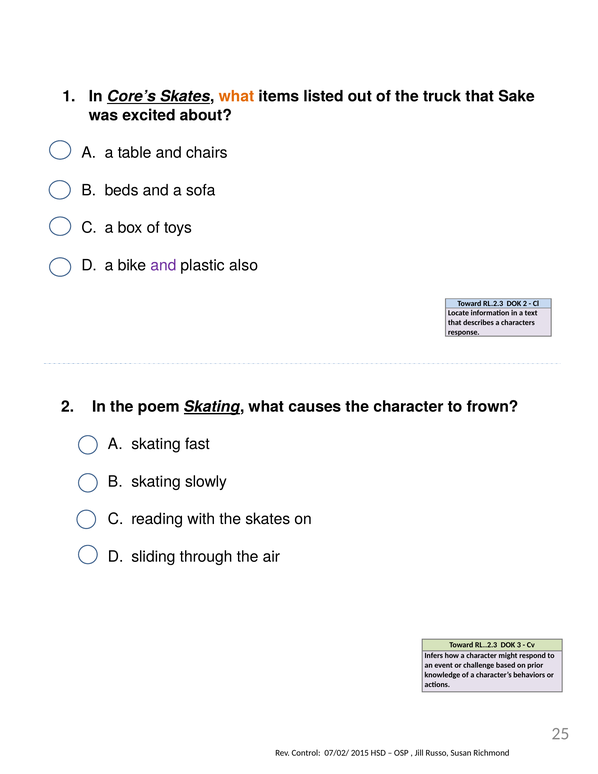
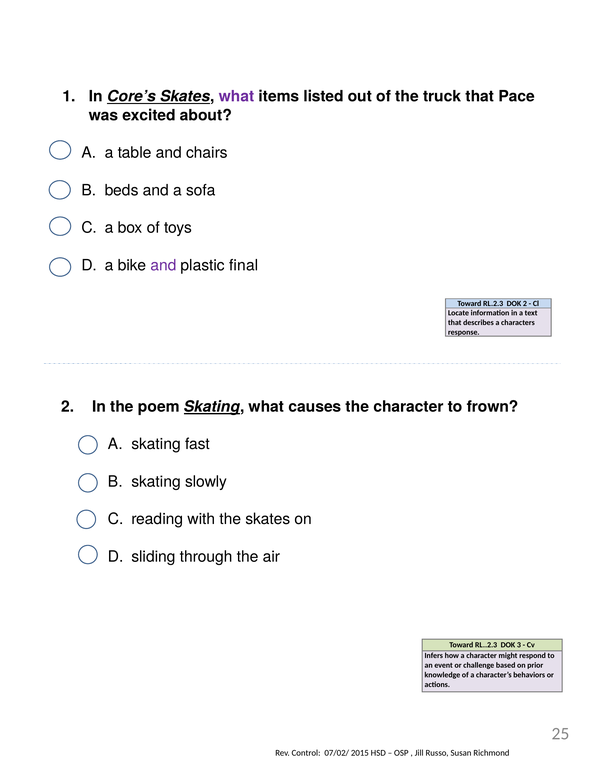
what colour: orange -> purple (237, 96)
Sake: Sake -> Pace (517, 96)
also: also -> final (244, 265)
